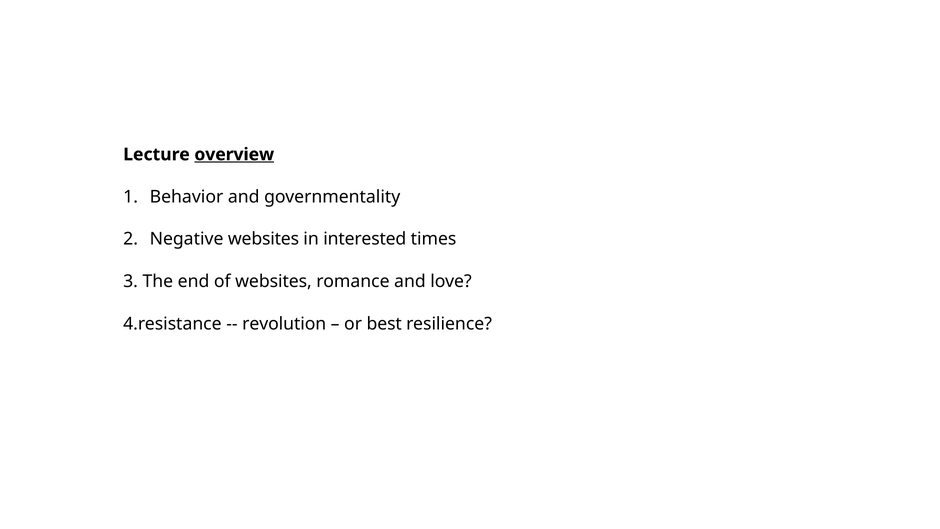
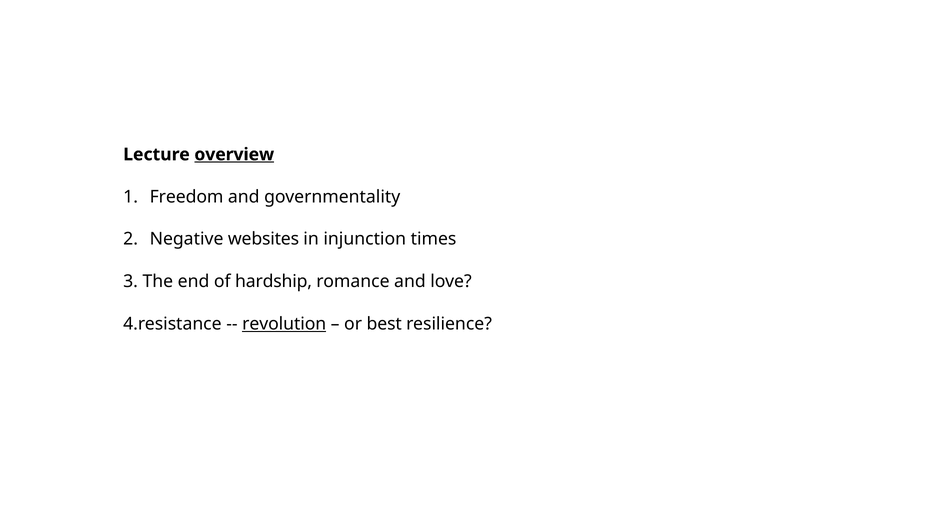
Behavior: Behavior -> Freedom (187, 197)
interested: interested -> injunction (365, 239)
of websites: websites -> hardship (274, 281)
revolution underline: none -> present (284, 324)
